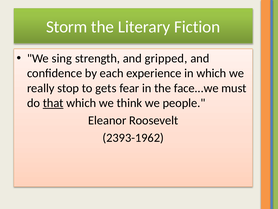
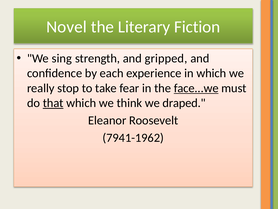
Storm: Storm -> Novel (67, 27)
gets: gets -> take (106, 88)
face...we underline: none -> present (196, 88)
people: people -> draped (184, 103)
2393-1962: 2393-1962 -> 7941-1962 (133, 137)
